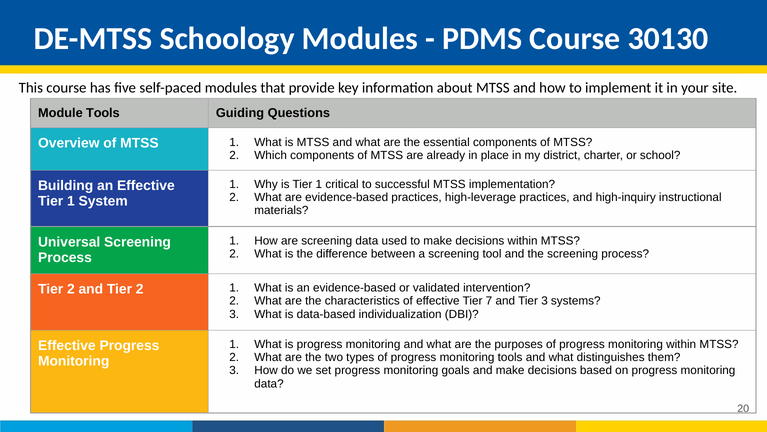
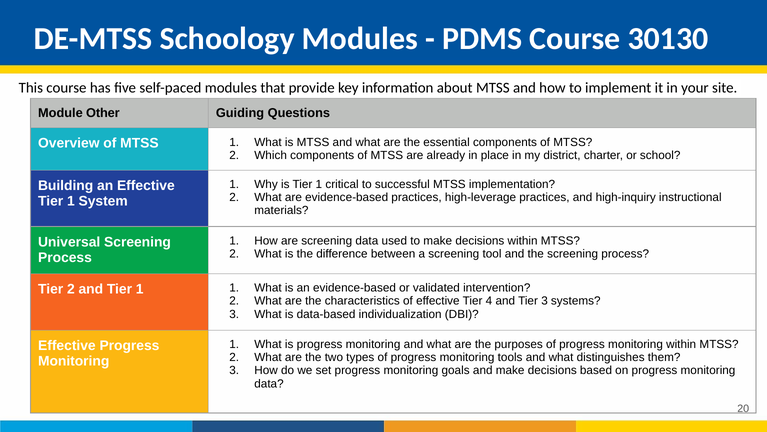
Module Tools: Tools -> Other (103, 113)
and Tier 2: 2 -> 1 (140, 289)
7: 7 -> 4 (489, 301)
